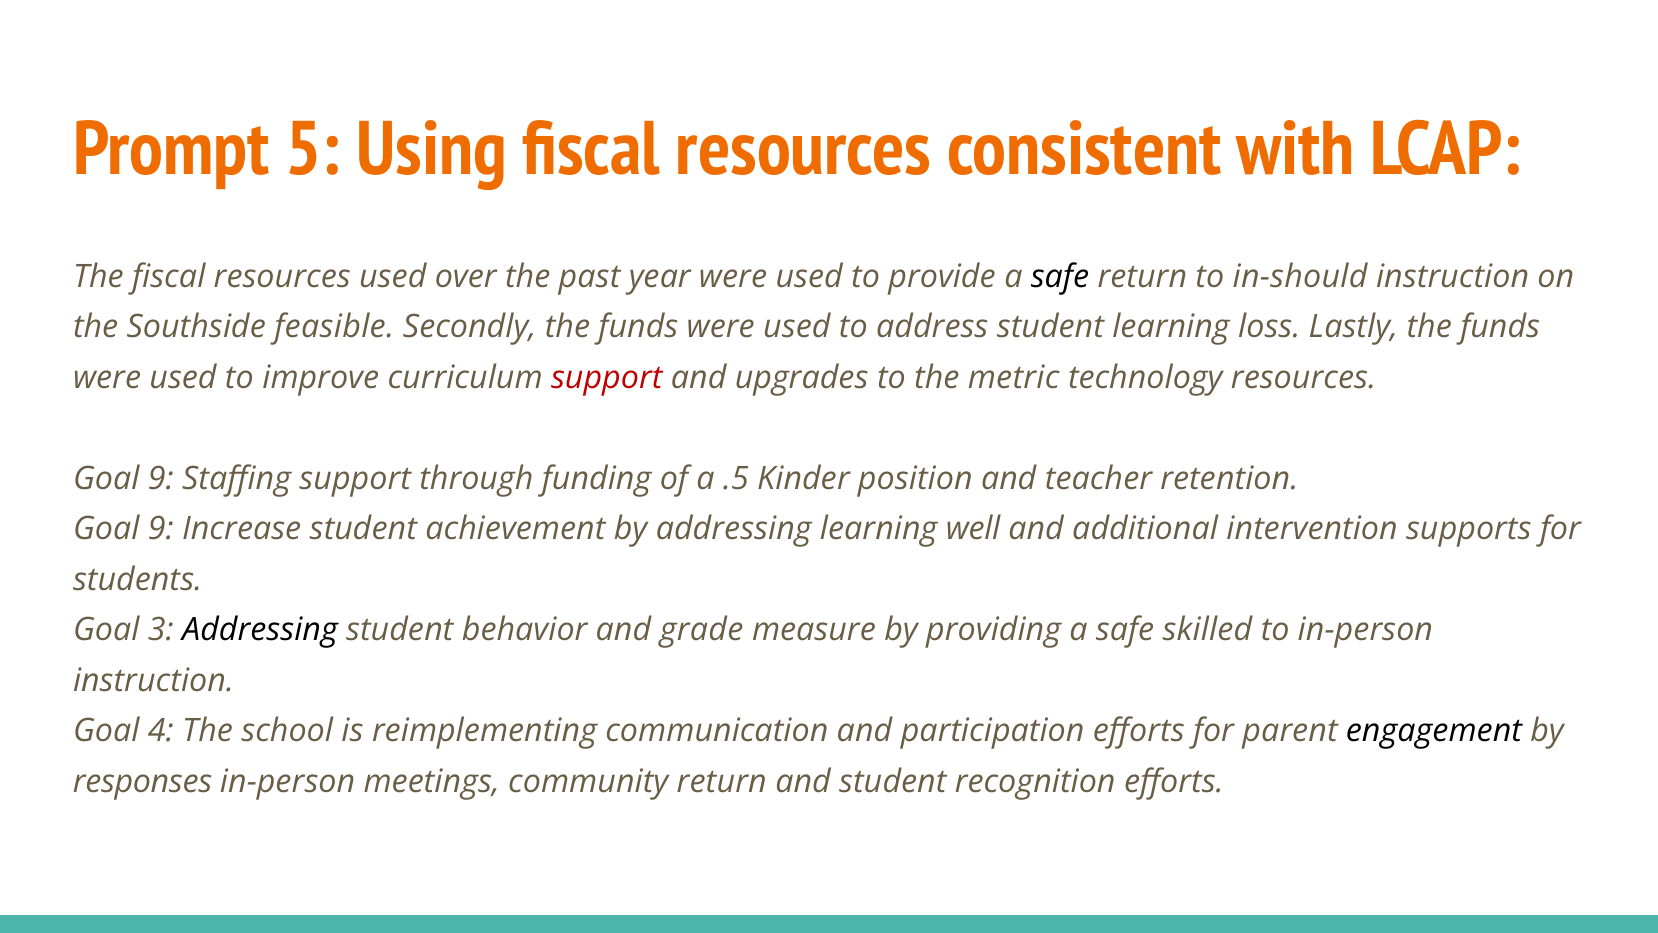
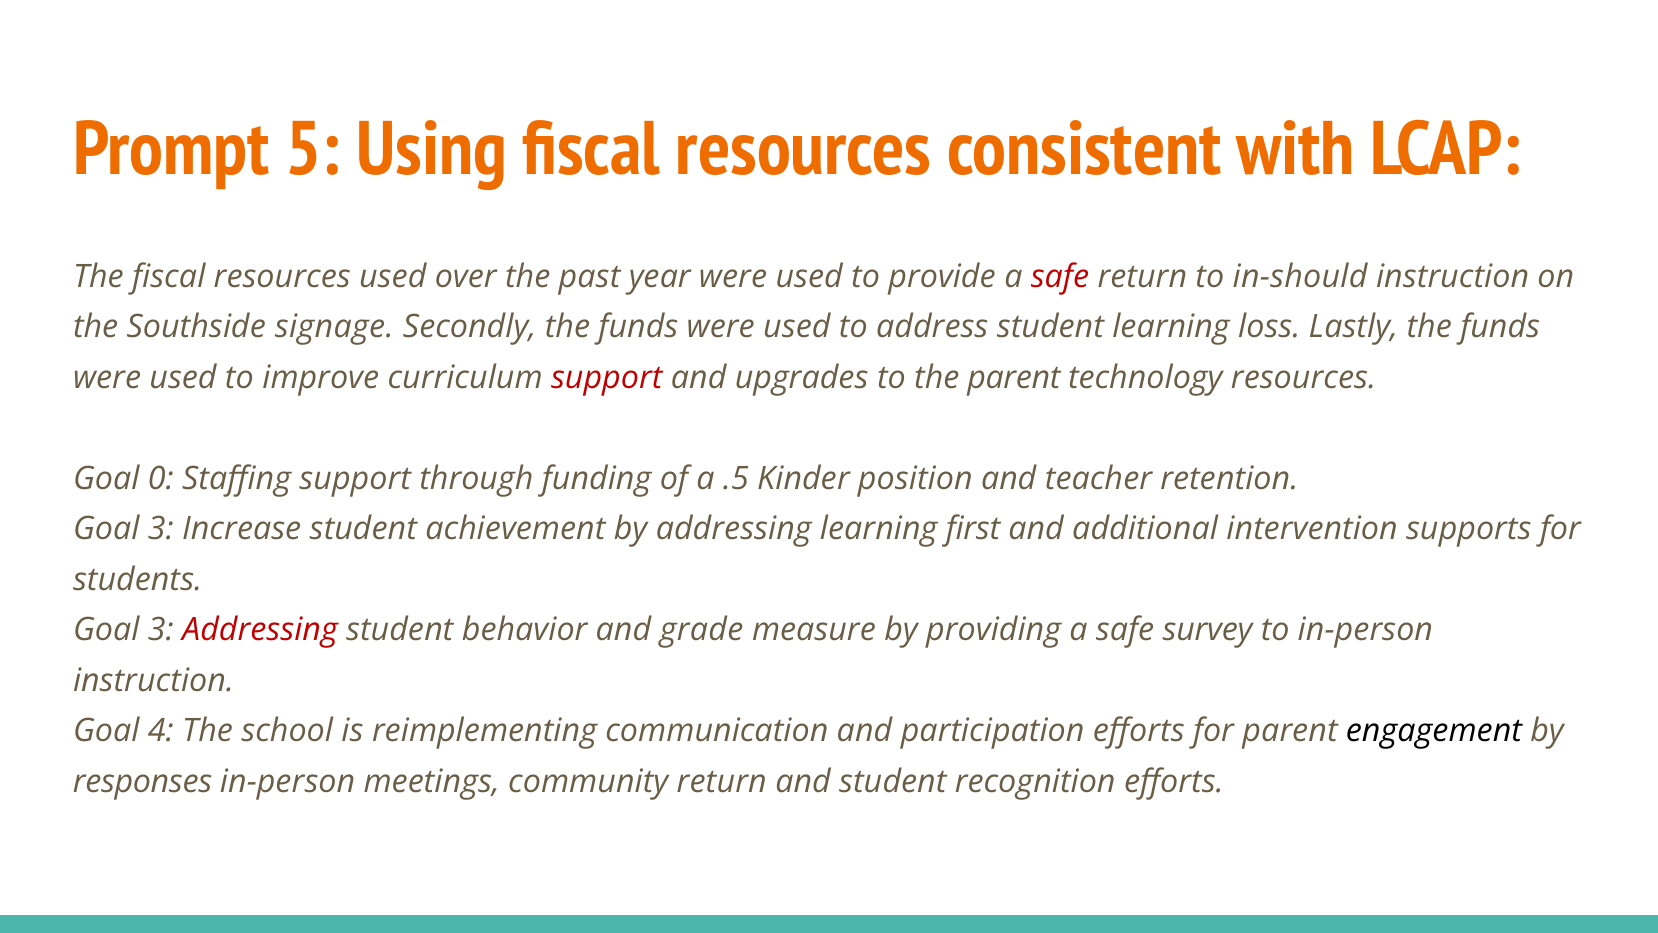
safe colour: black -> red (1060, 277)
feasible: feasible -> signage (334, 327)
the metric: metric -> parent (1014, 378)
9: 9 -> 0 (161, 478)
9: 9 -> 3 (161, 529)
well: well -> first (973, 529)
Addressing colour: black -> red (260, 630)
skilled: skilled -> survey (1208, 630)
